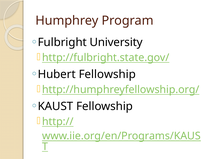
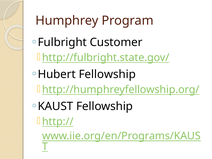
University: University -> Customer (116, 42)
